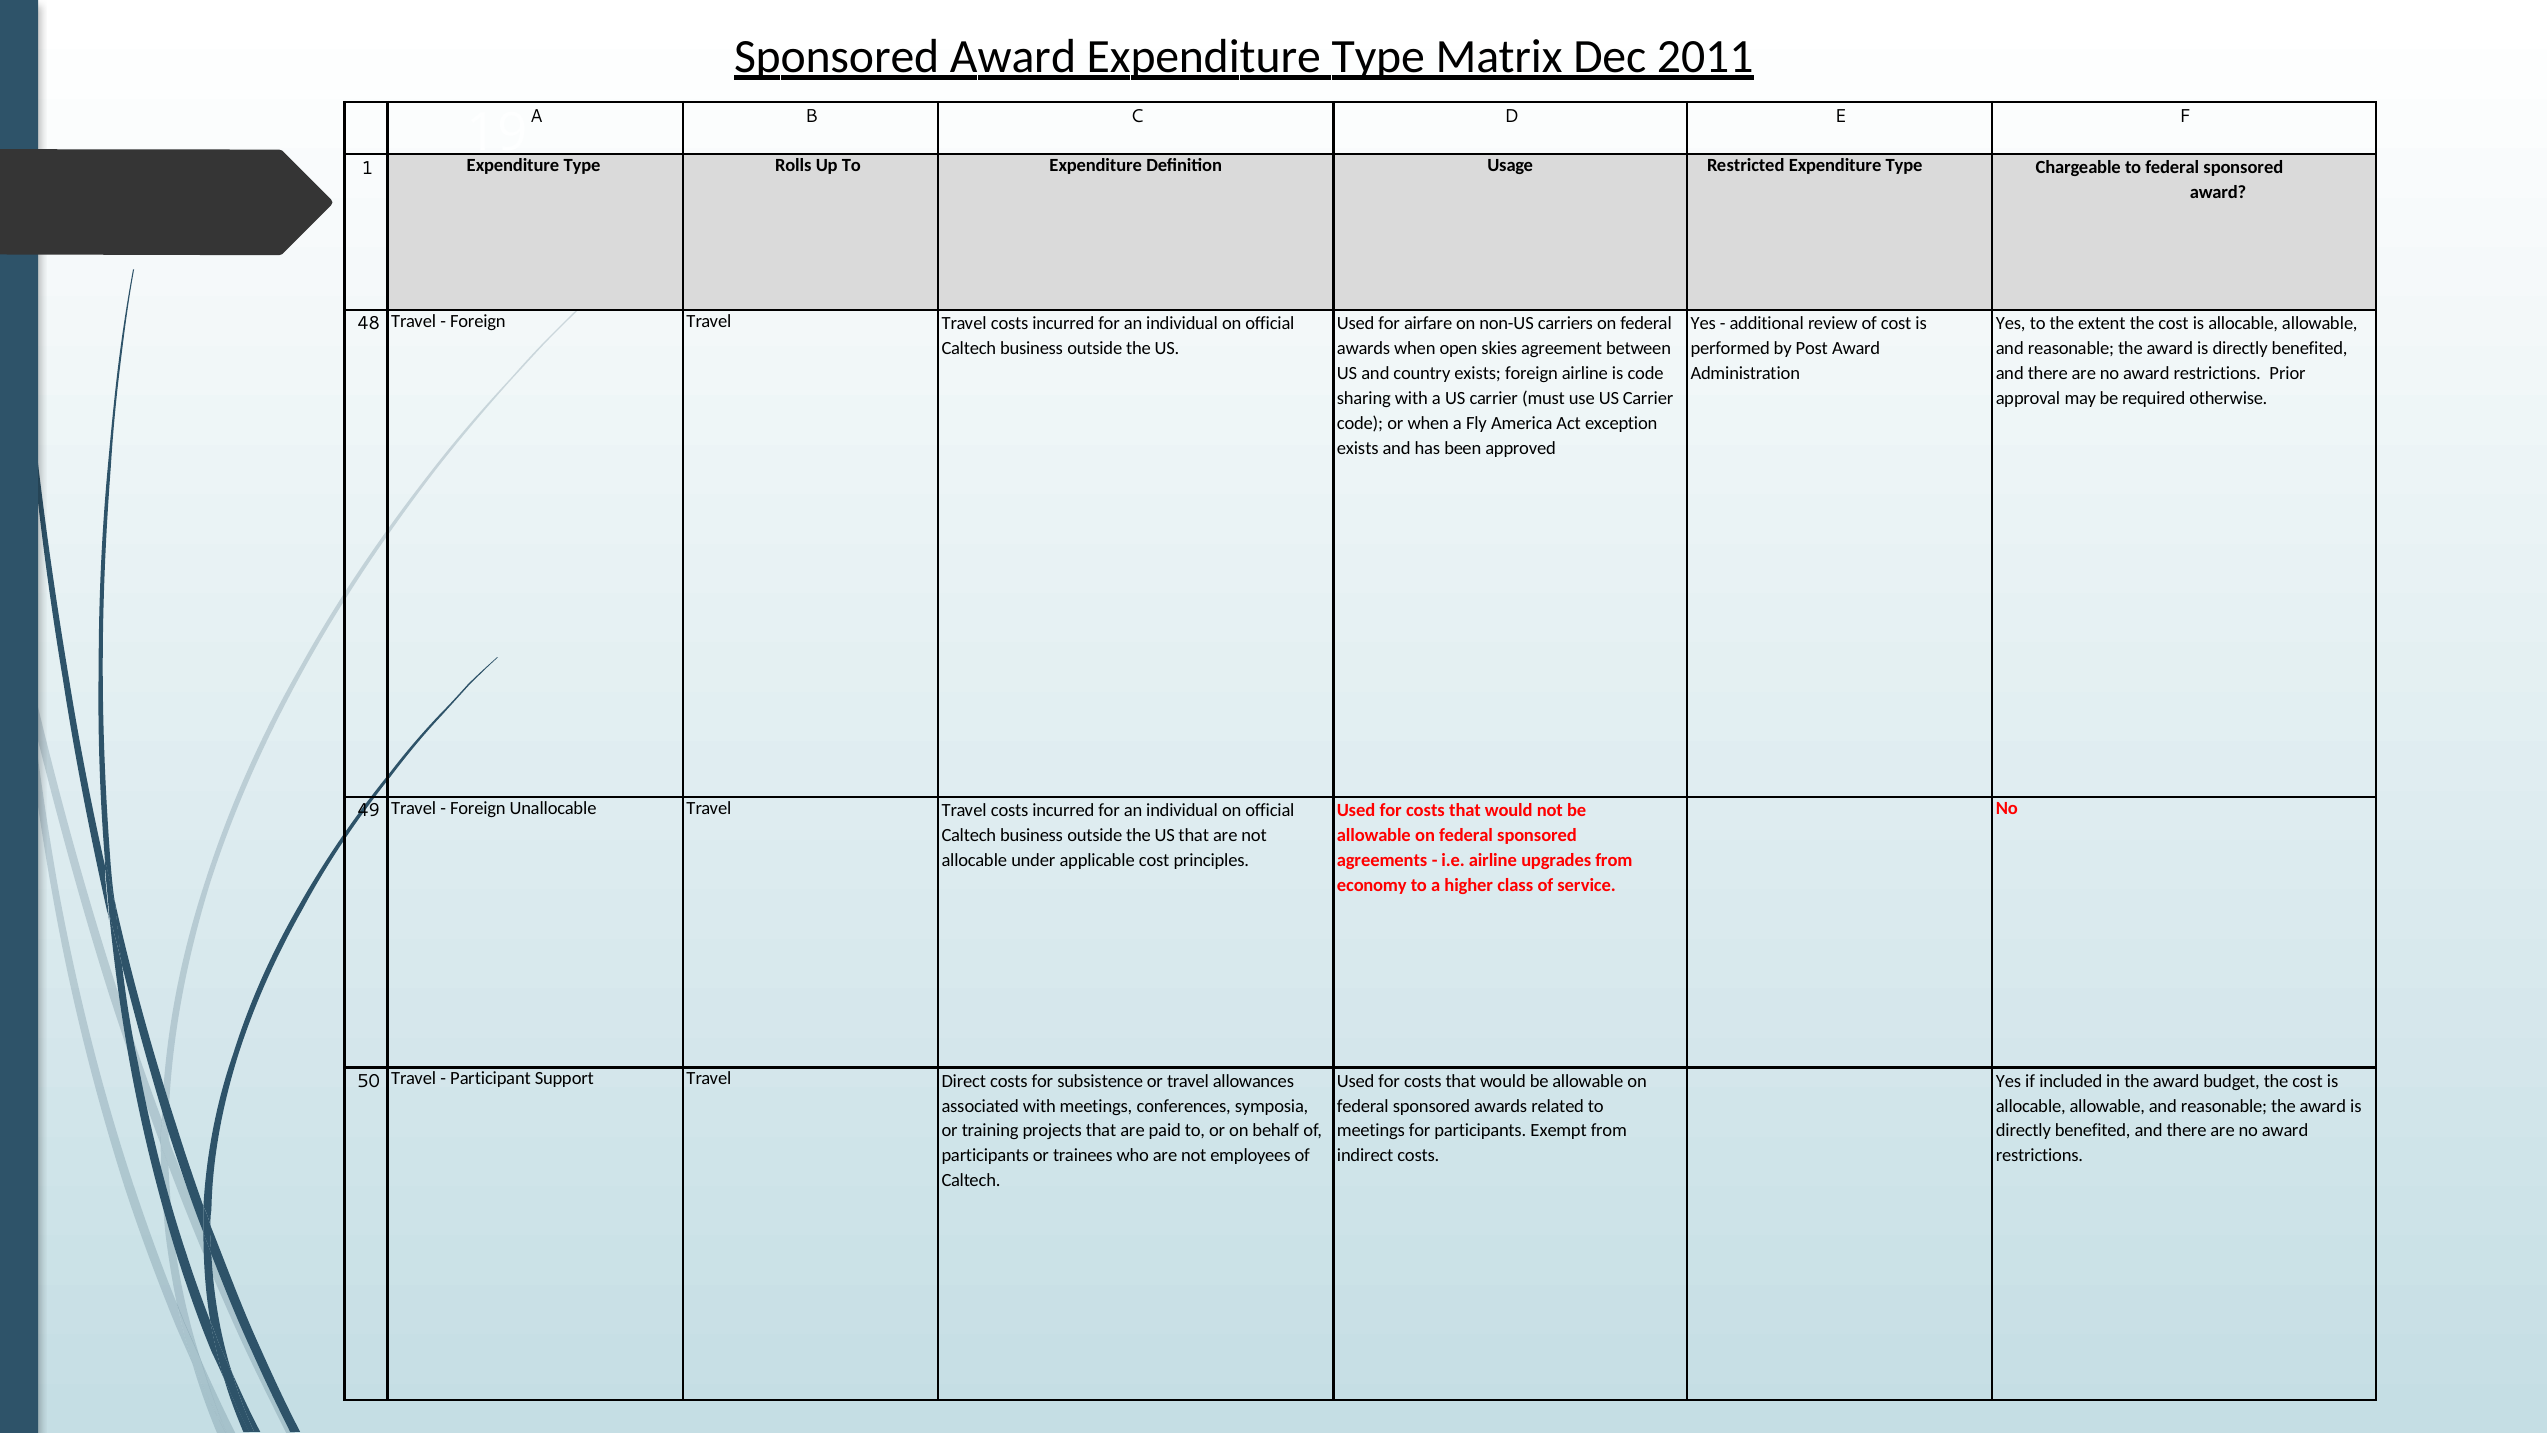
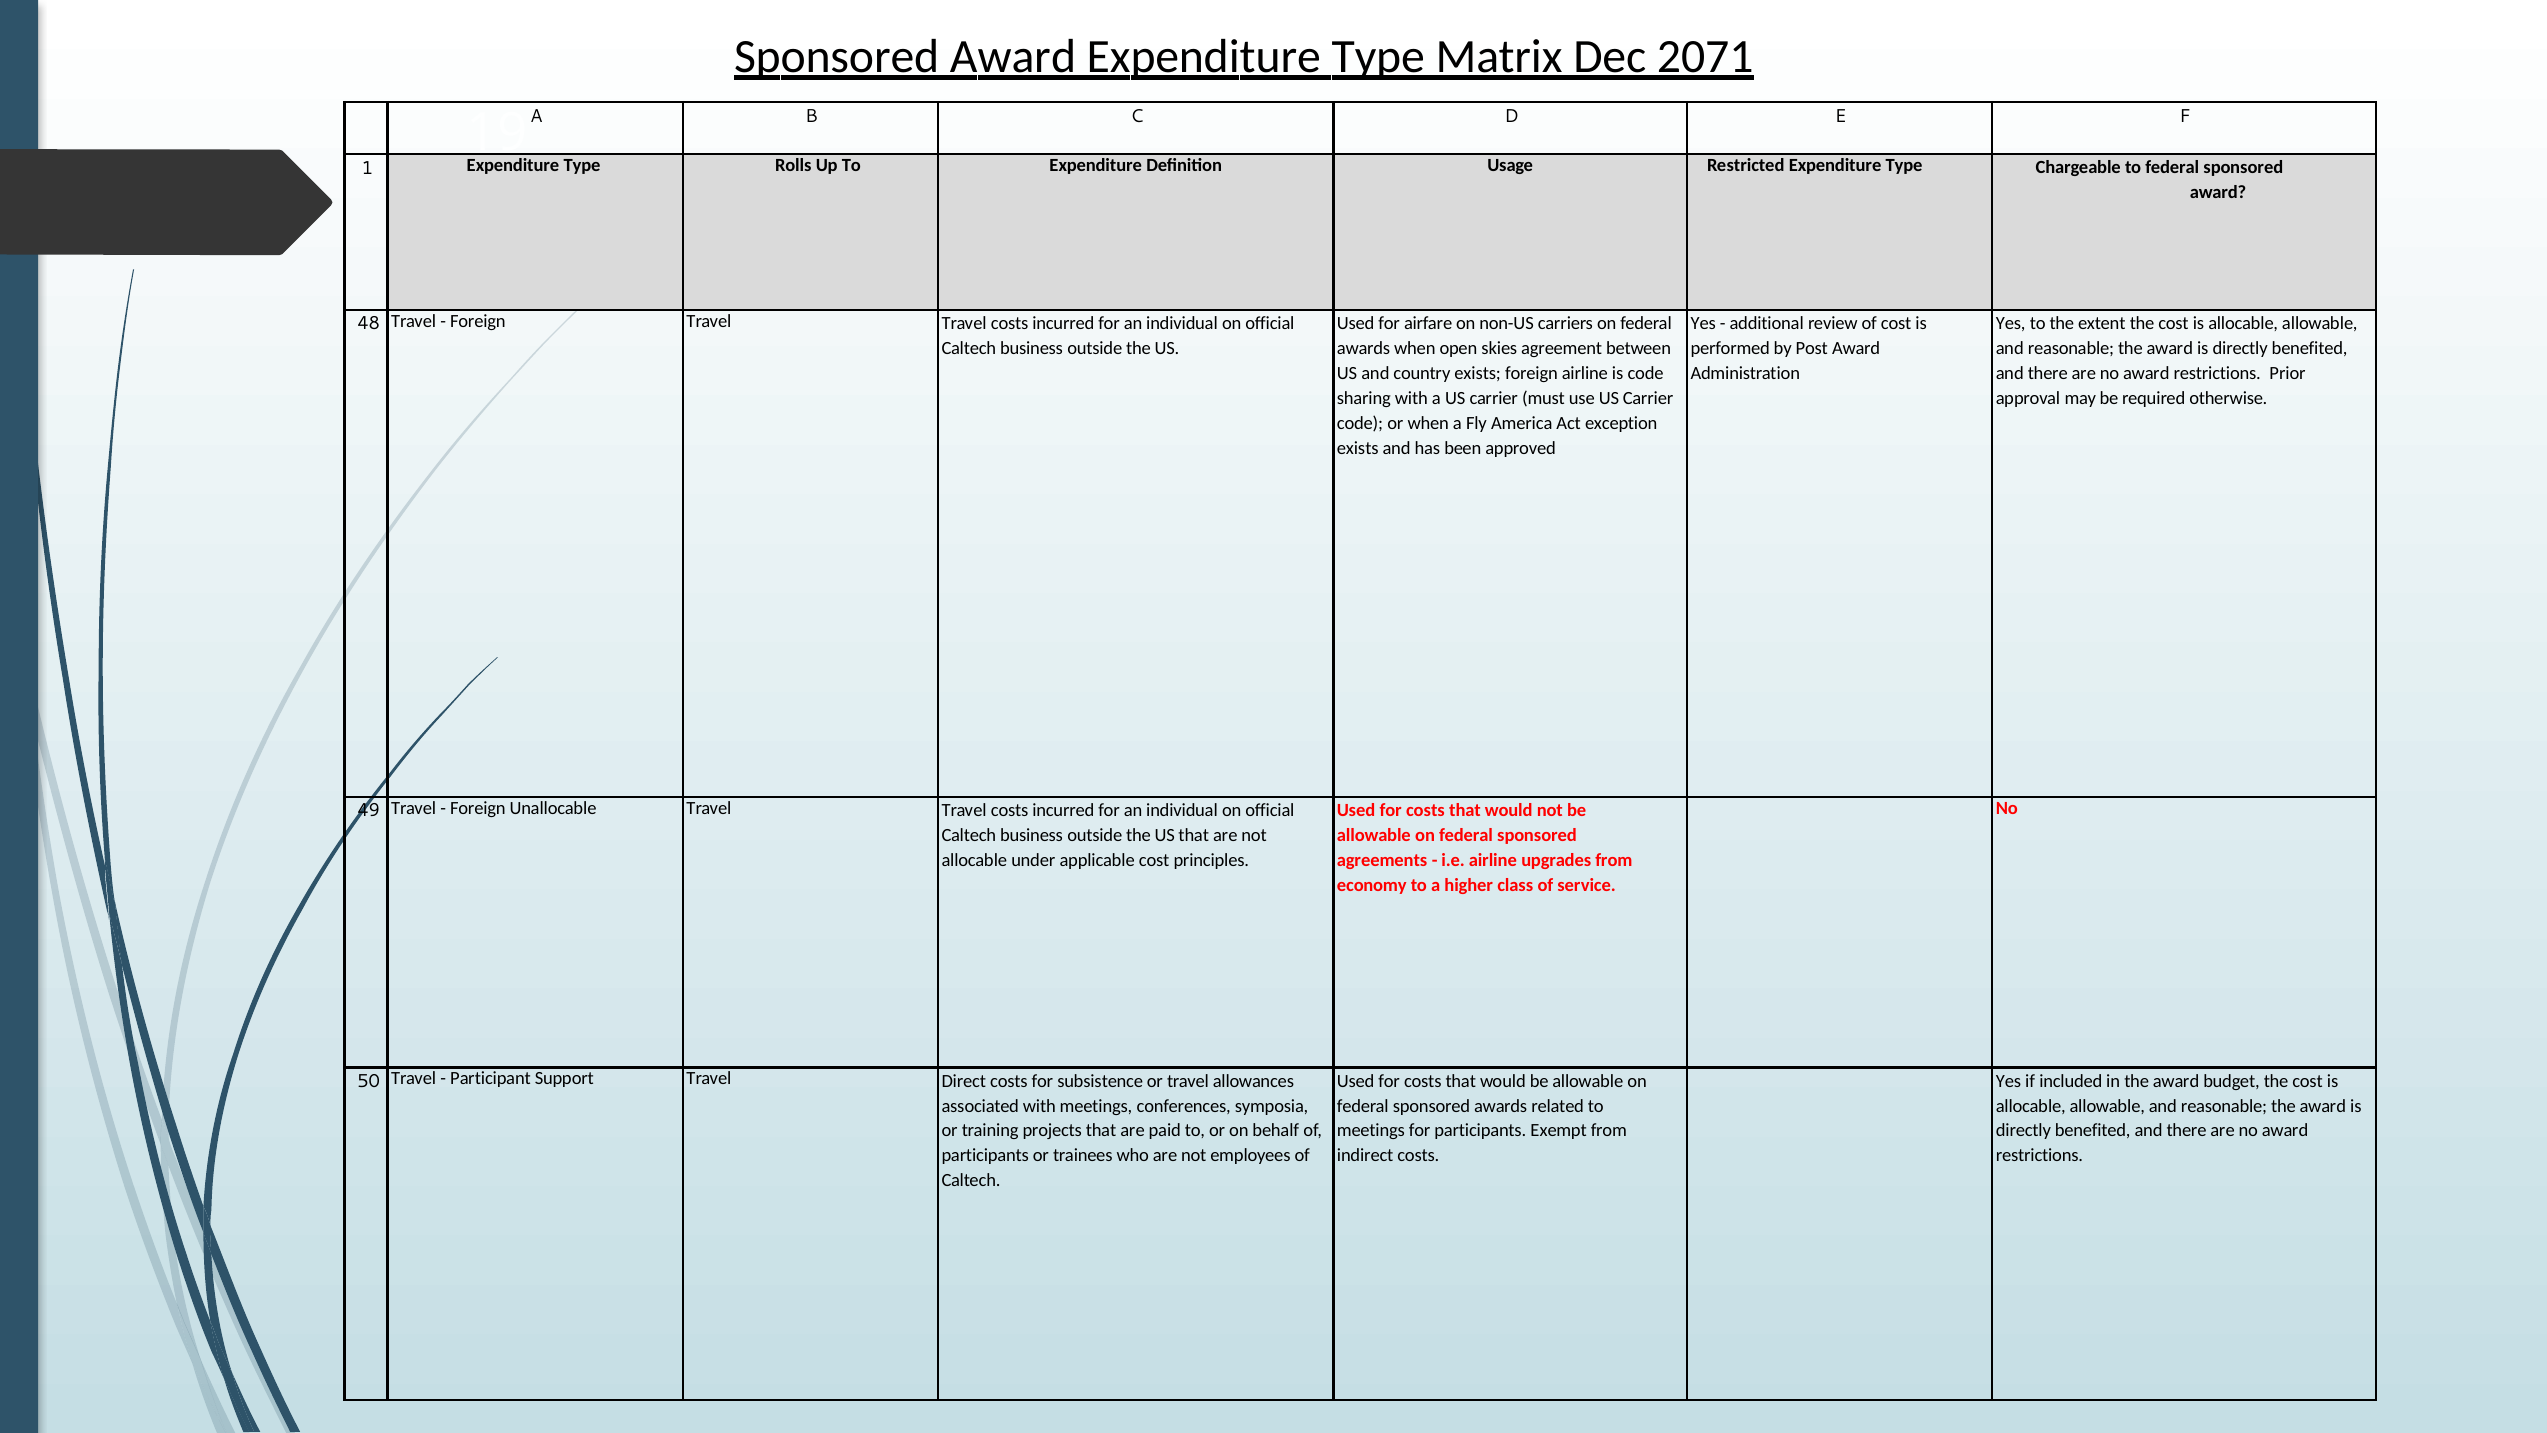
2011: 2011 -> 2071 (1705, 57)
